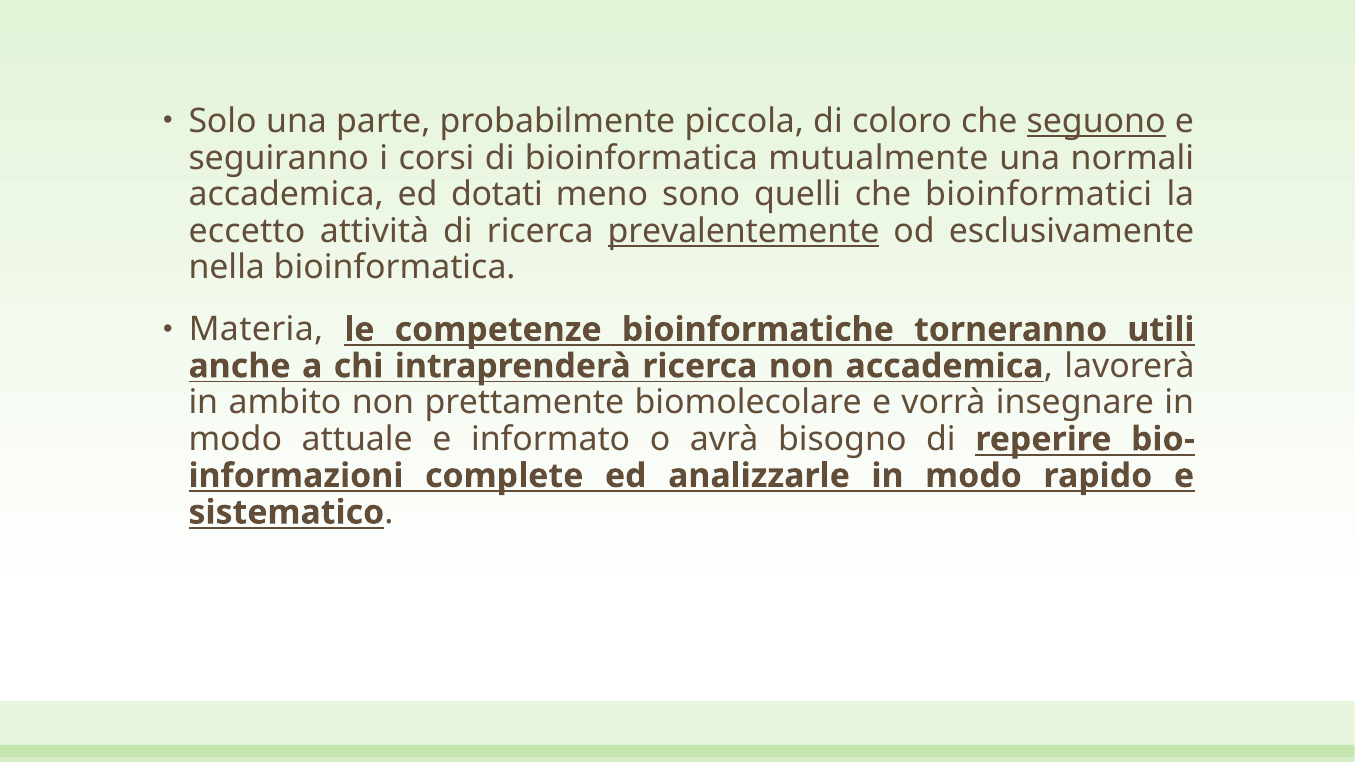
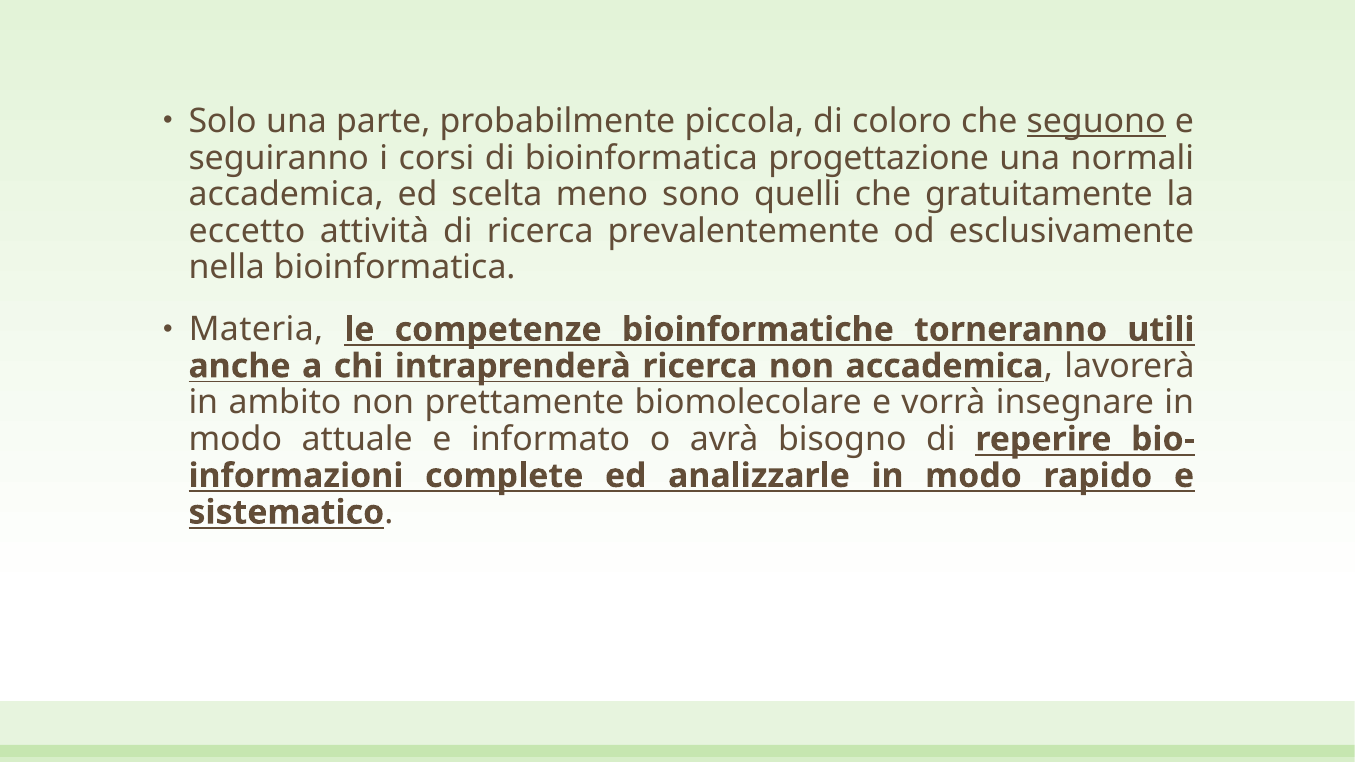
mutualmente: mutualmente -> progettazione (879, 158)
dotati: dotati -> scelta (497, 195)
bioinformatici: bioinformatici -> gratuitamente (1039, 195)
prevalentemente underline: present -> none (743, 231)
